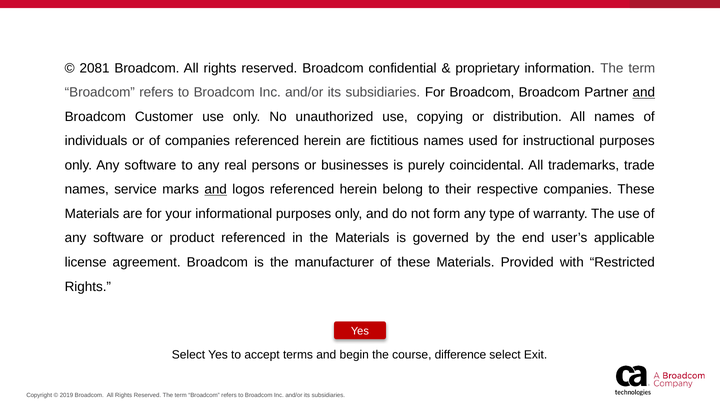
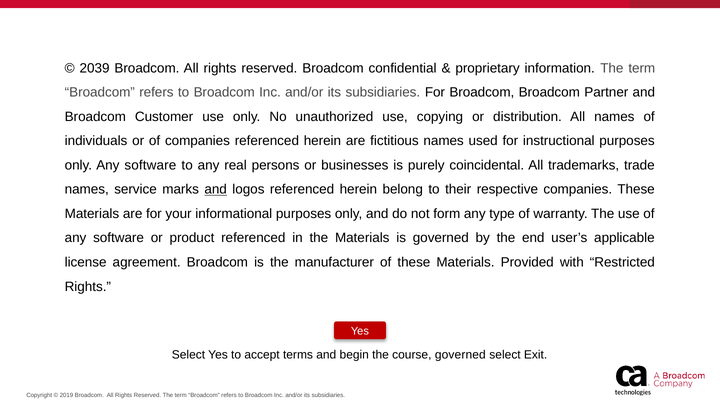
2081: 2081 -> 2039 (95, 68)
and underline: present -> none (644, 92)
course difference: difference -> governed (460, 355)
